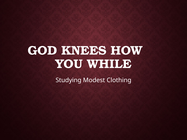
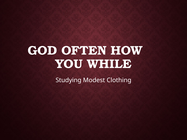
KNEES: KNEES -> OFTEN (84, 51)
